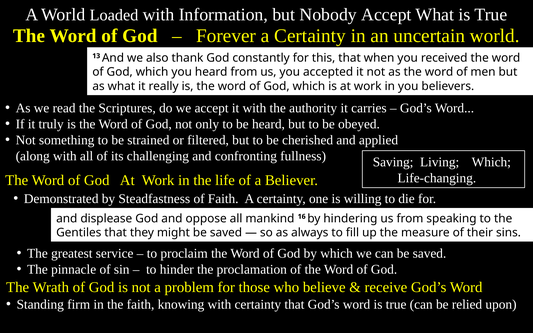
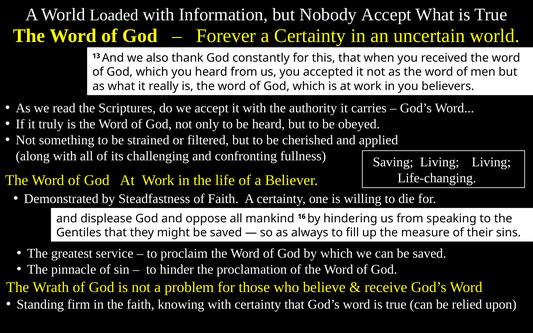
Living Which: Which -> Living (491, 162)
